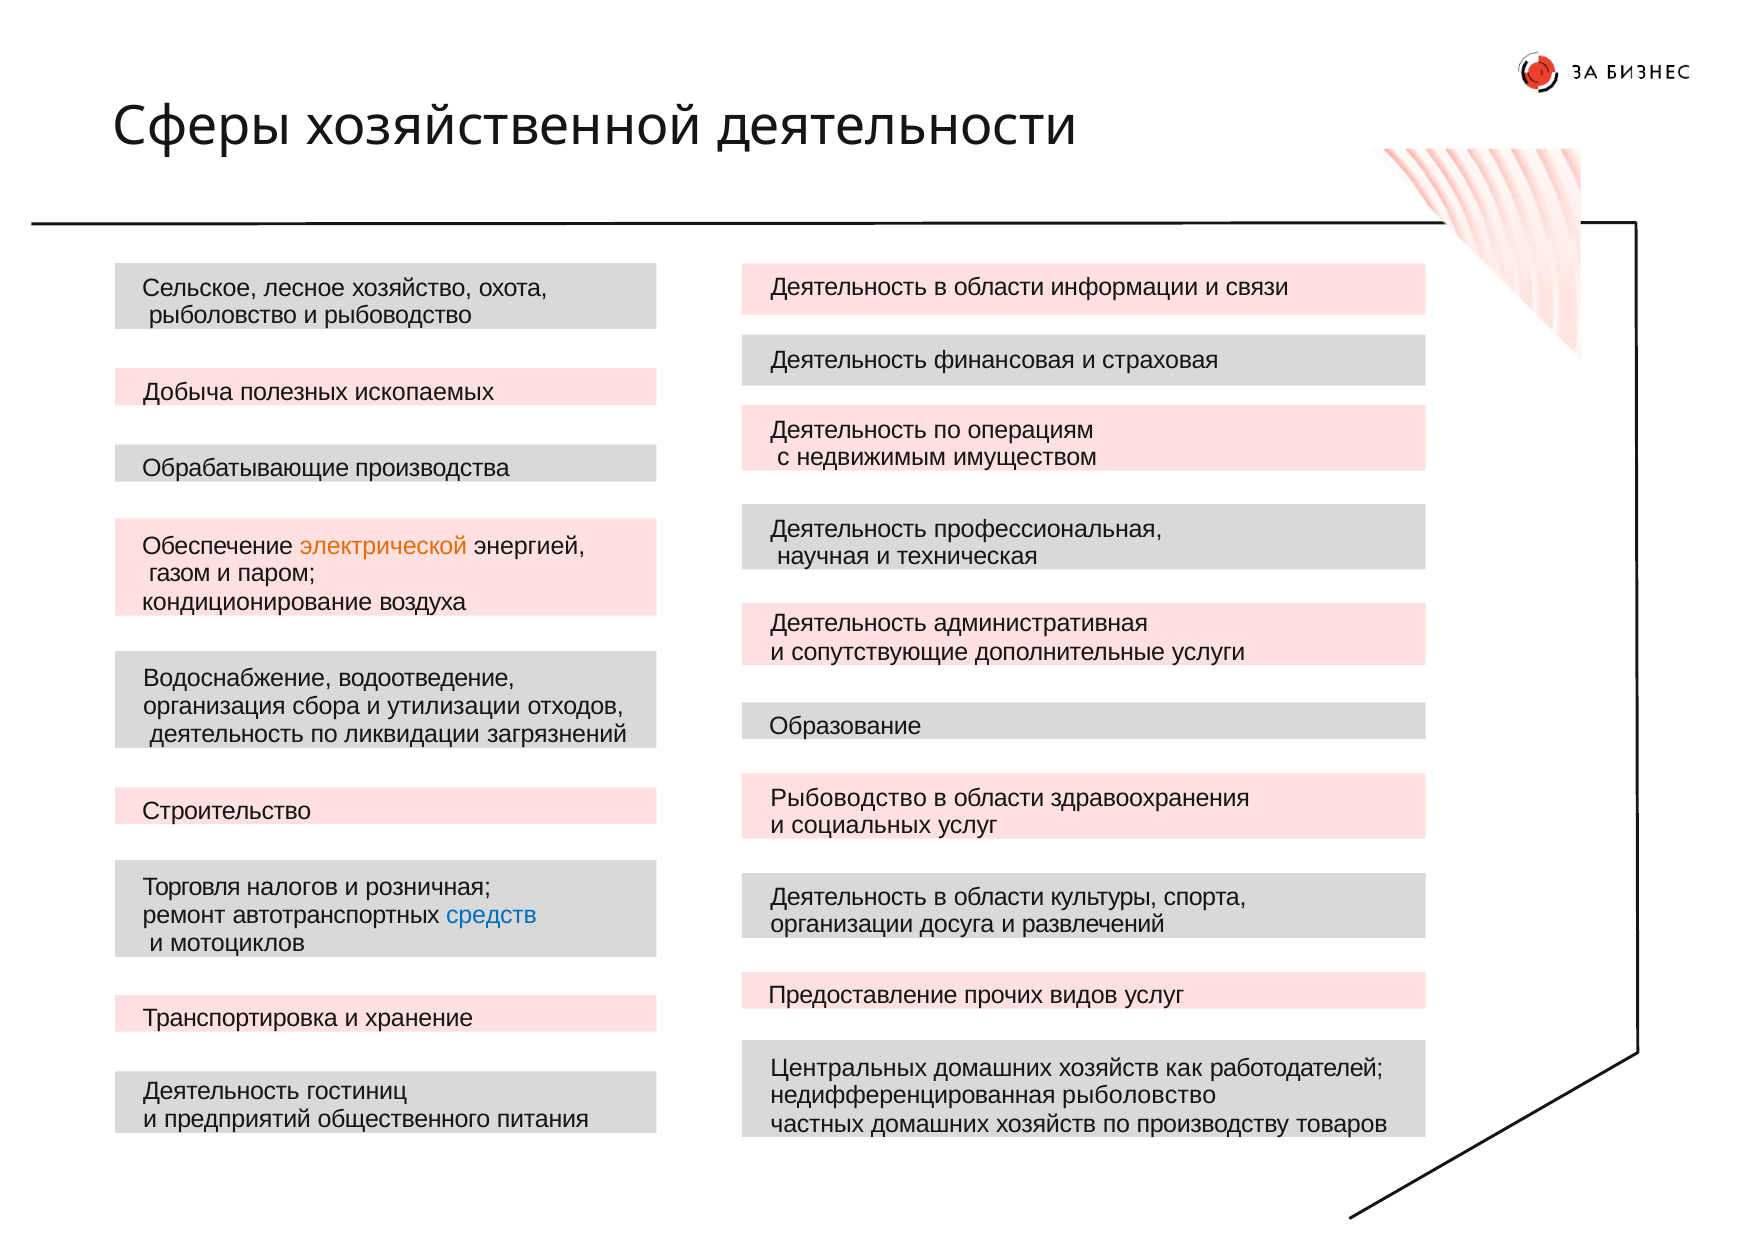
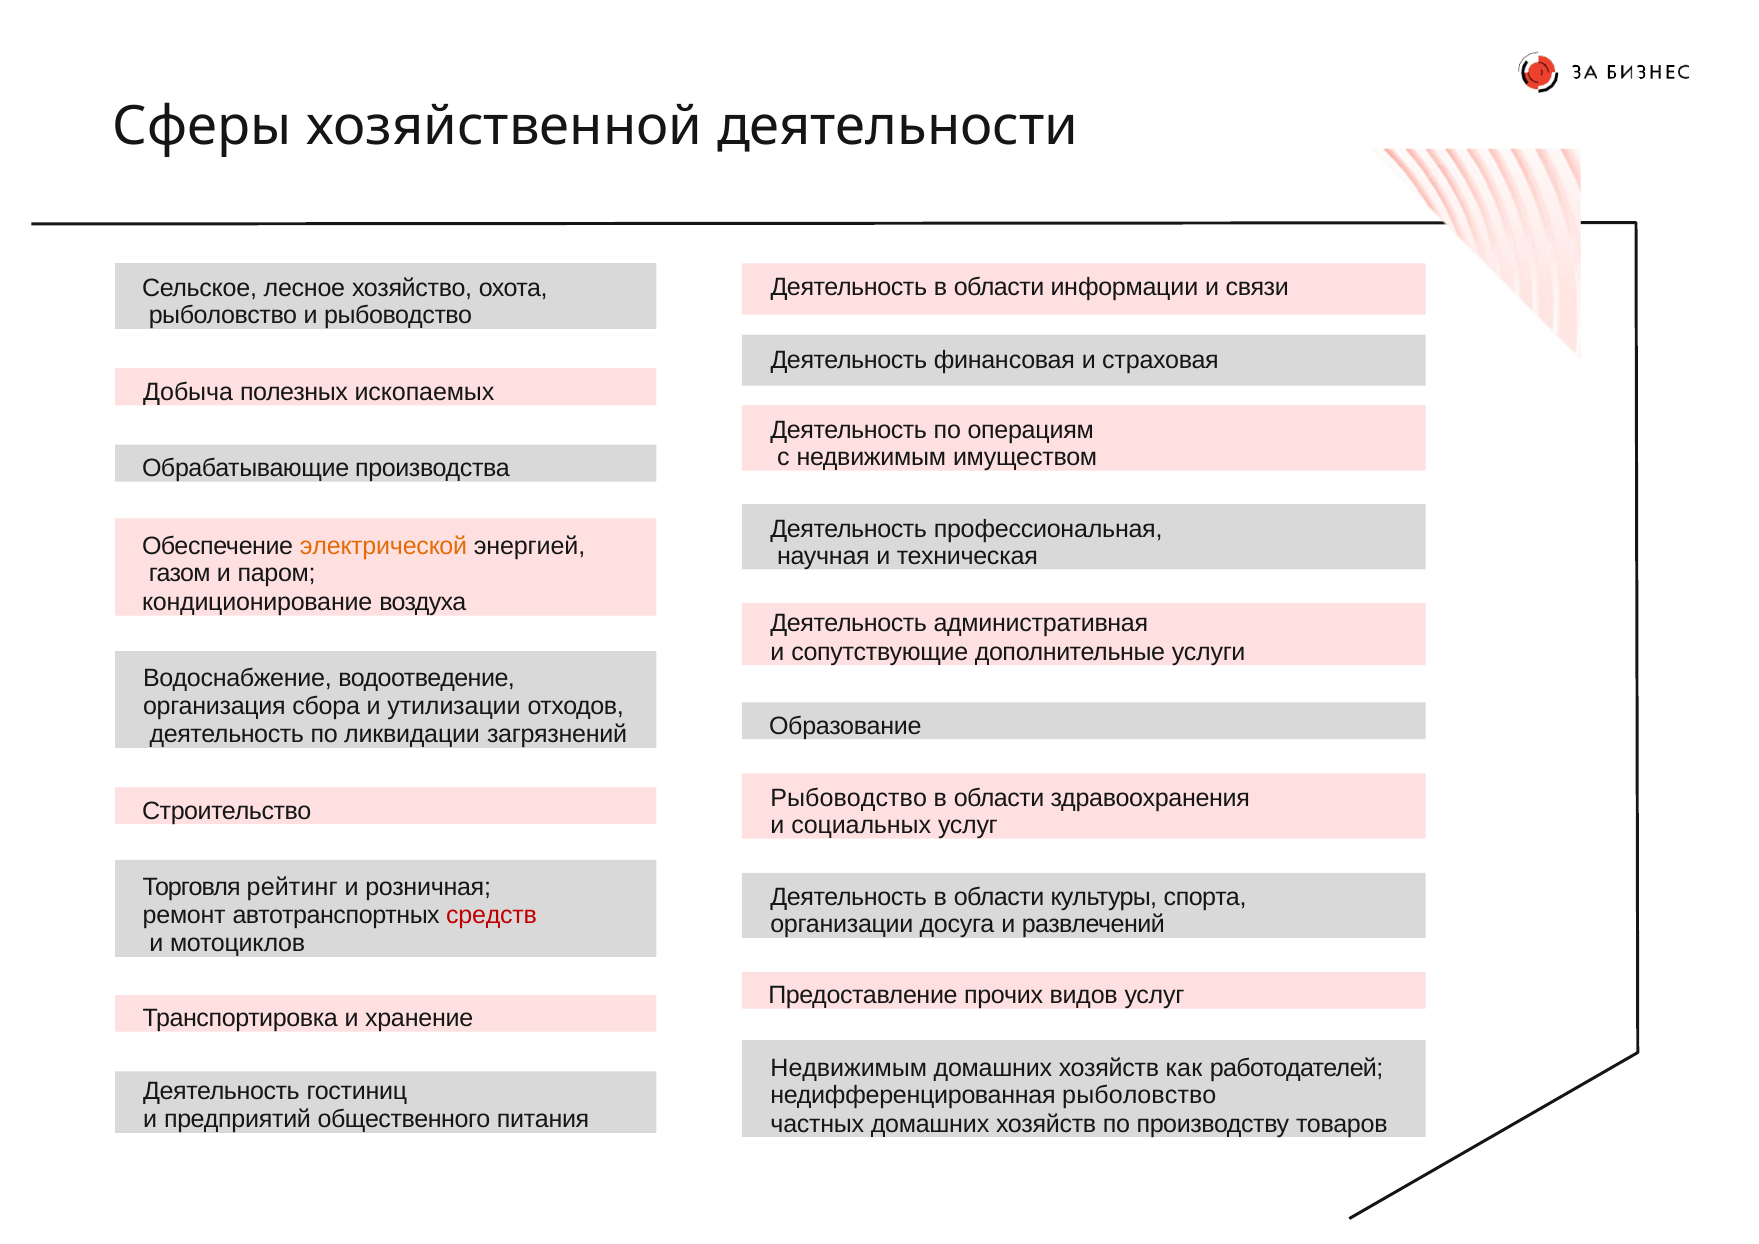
налогов: налогов -> рейтинг (292, 887)
средств colour: blue -> red (492, 915)
Центральных: Центральных -> Недвижимым (849, 1068)
